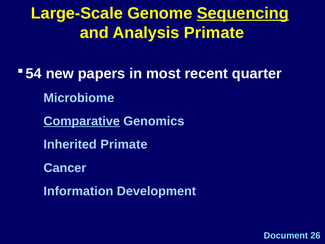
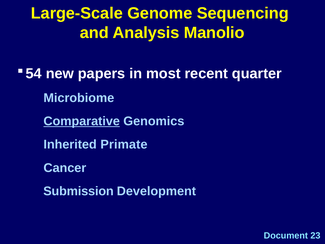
Sequencing underline: present -> none (243, 13)
Analysis Primate: Primate -> Manolio (214, 33)
Information: Information -> Submission (78, 191)
26: 26 -> 23 (315, 235)
